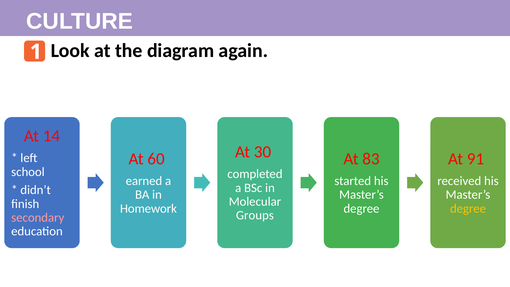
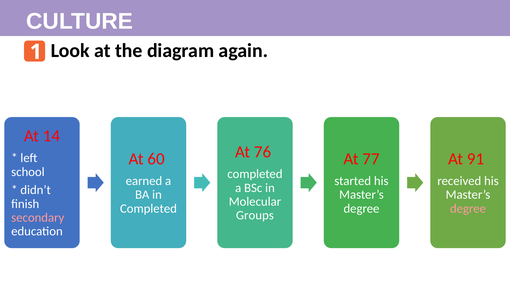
30: 30 -> 76 (262, 152)
83: 83 -> 77 (371, 159)
Homework: Homework -> Completed (148, 208)
degree colour: yellow -> pink (468, 208)
